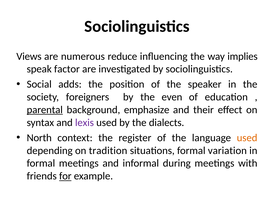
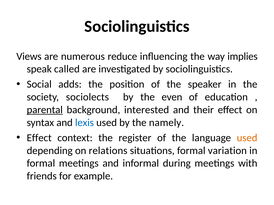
factor: factor -> called (67, 69)
foreigners: foreigners -> sociolects (87, 97)
emphasize: emphasize -> interested (147, 110)
lexis colour: purple -> blue (84, 123)
dialects: dialects -> namely (166, 123)
North: North -> Effect (39, 138)
tradition: tradition -> relations (108, 151)
for underline: present -> none (65, 176)
